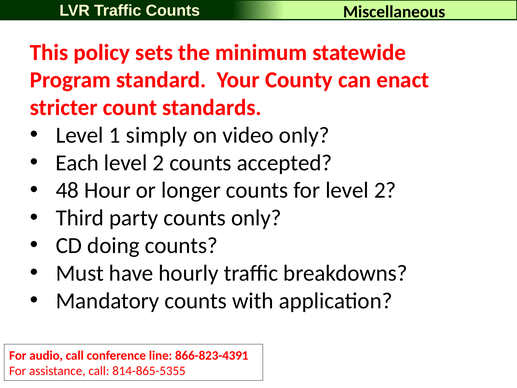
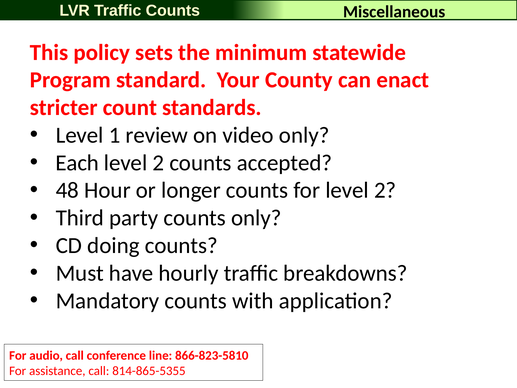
simply: simply -> review (157, 135)
866-823-4391: 866-823-4391 -> 866-823-5810 (212, 355)
